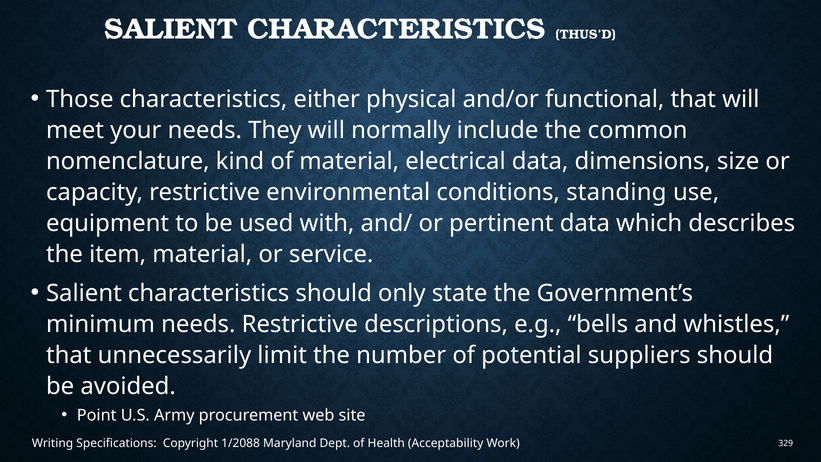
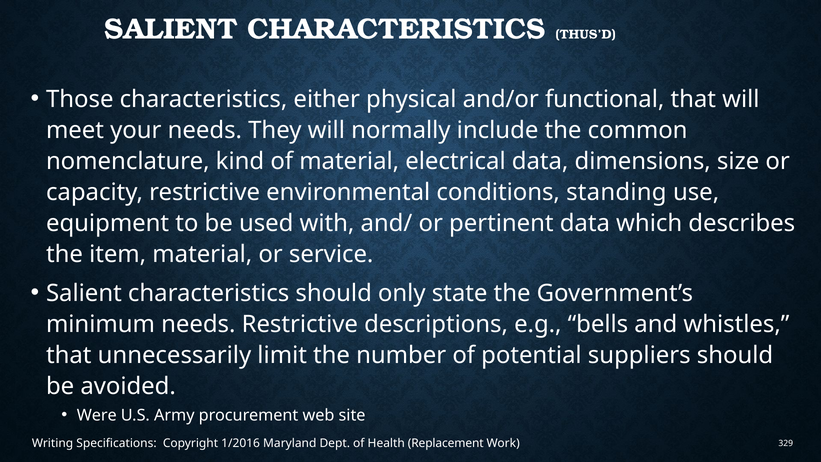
Point: Point -> Were (97, 415)
1/2088: 1/2088 -> 1/2016 (241, 443)
Acceptability: Acceptability -> Replacement (446, 443)
